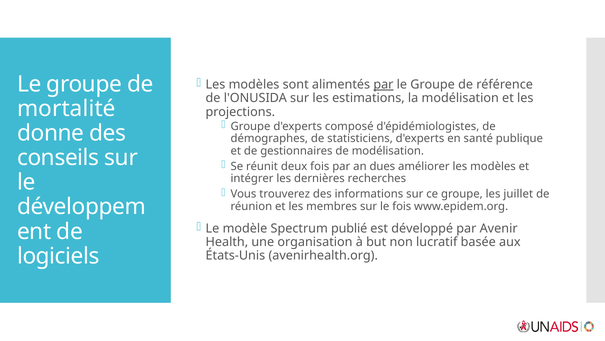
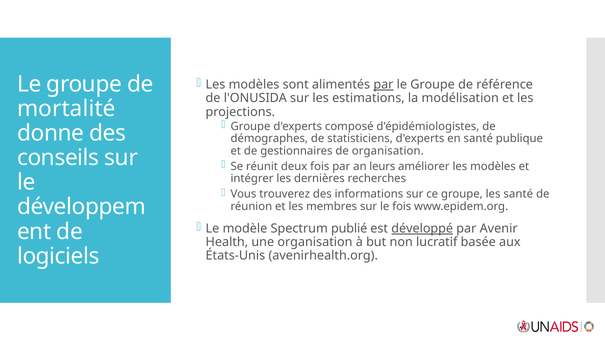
de modélisation: modélisation -> organisation (388, 151)
dues: dues -> leurs (382, 166)
les juillet: juillet -> santé (518, 194)
développé underline: none -> present (422, 228)
